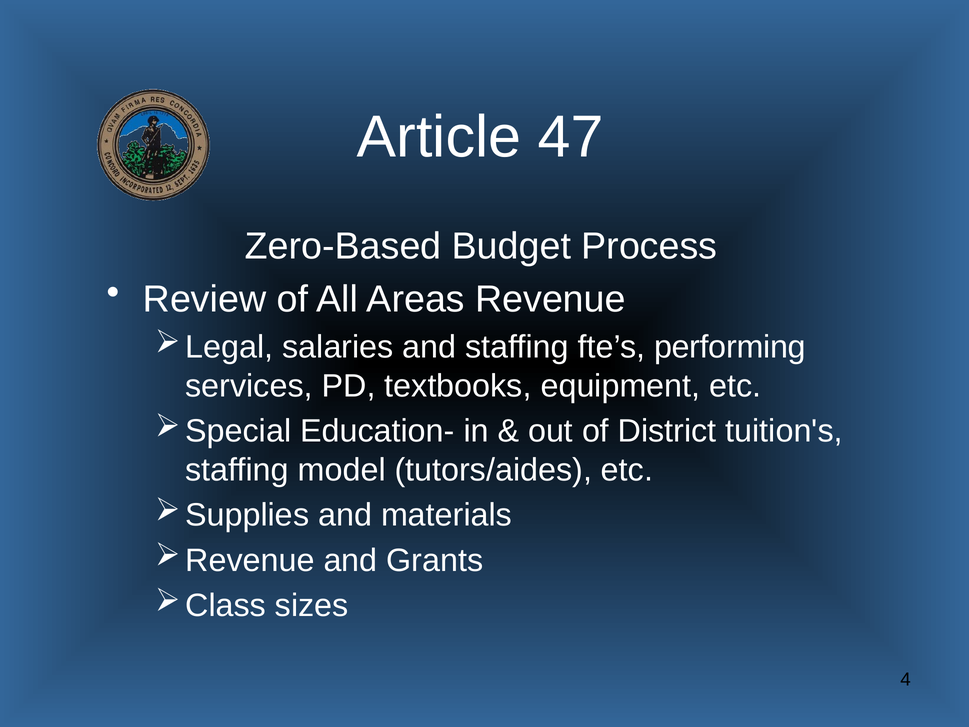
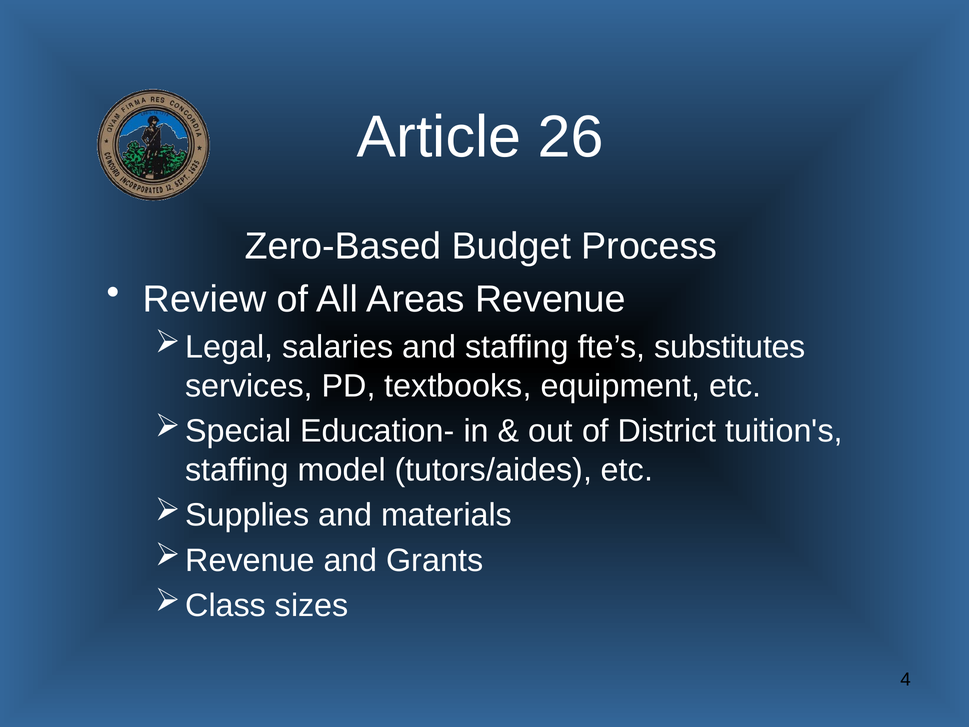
47: 47 -> 26 (571, 137)
performing: performing -> substitutes (730, 347)
